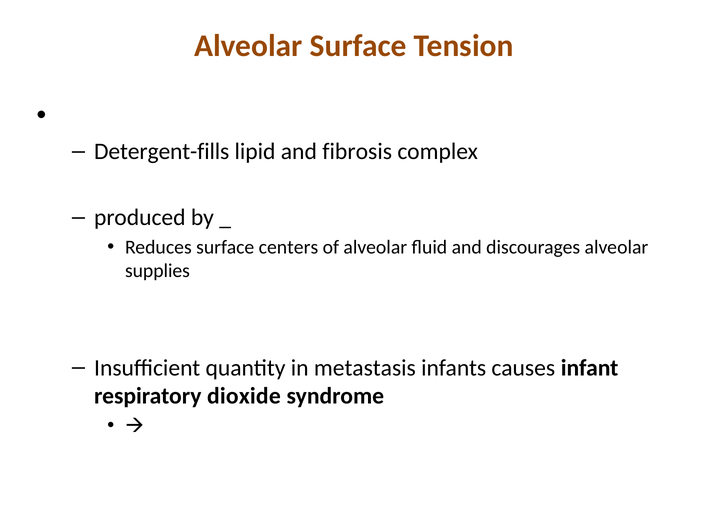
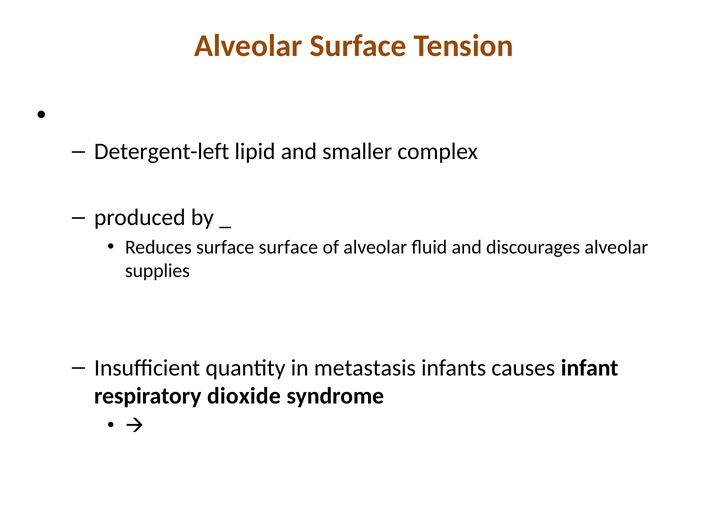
Detergent-fills: Detergent-fills -> Detergent-left (162, 152)
fibrosis: fibrosis -> smaller (357, 152)
surface centers: centers -> surface (288, 247)
